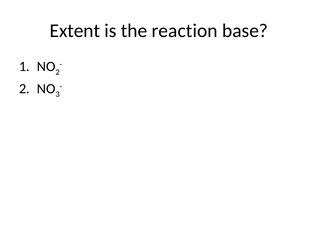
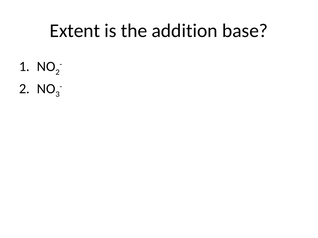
reaction: reaction -> addition (185, 31)
